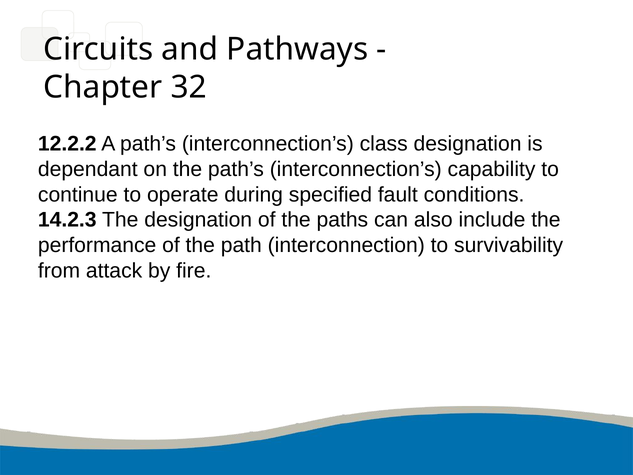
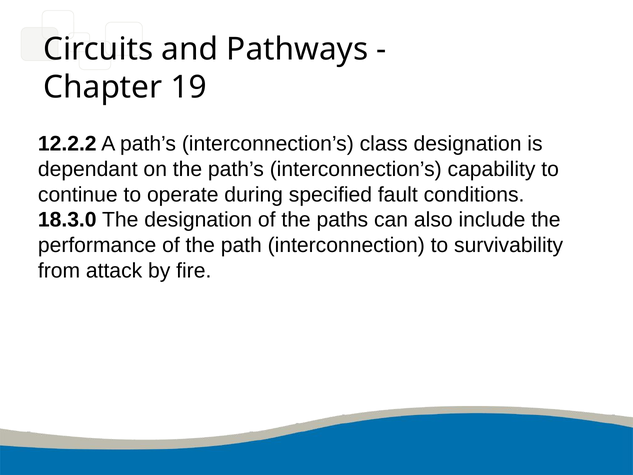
32: 32 -> 19 (189, 87)
14.2.3: 14.2.3 -> 18.3.0 (67, 220)
